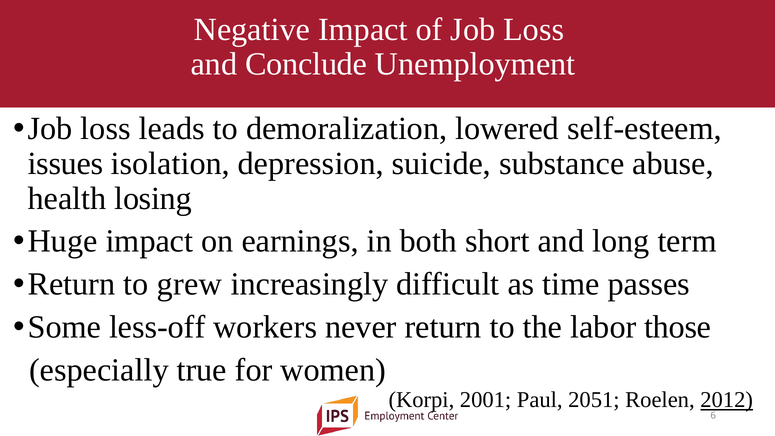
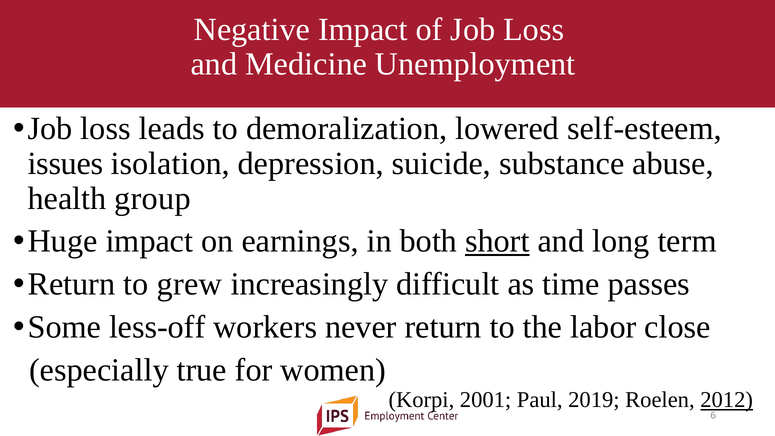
Conclude: Conclude -> Medicine (306, 64)
losing: losing -> group (153, 198)
short underline: none -> present (497, 241)
those: those -> close (678, 327)
2051: 2051 -> 2019 (594, 400)
